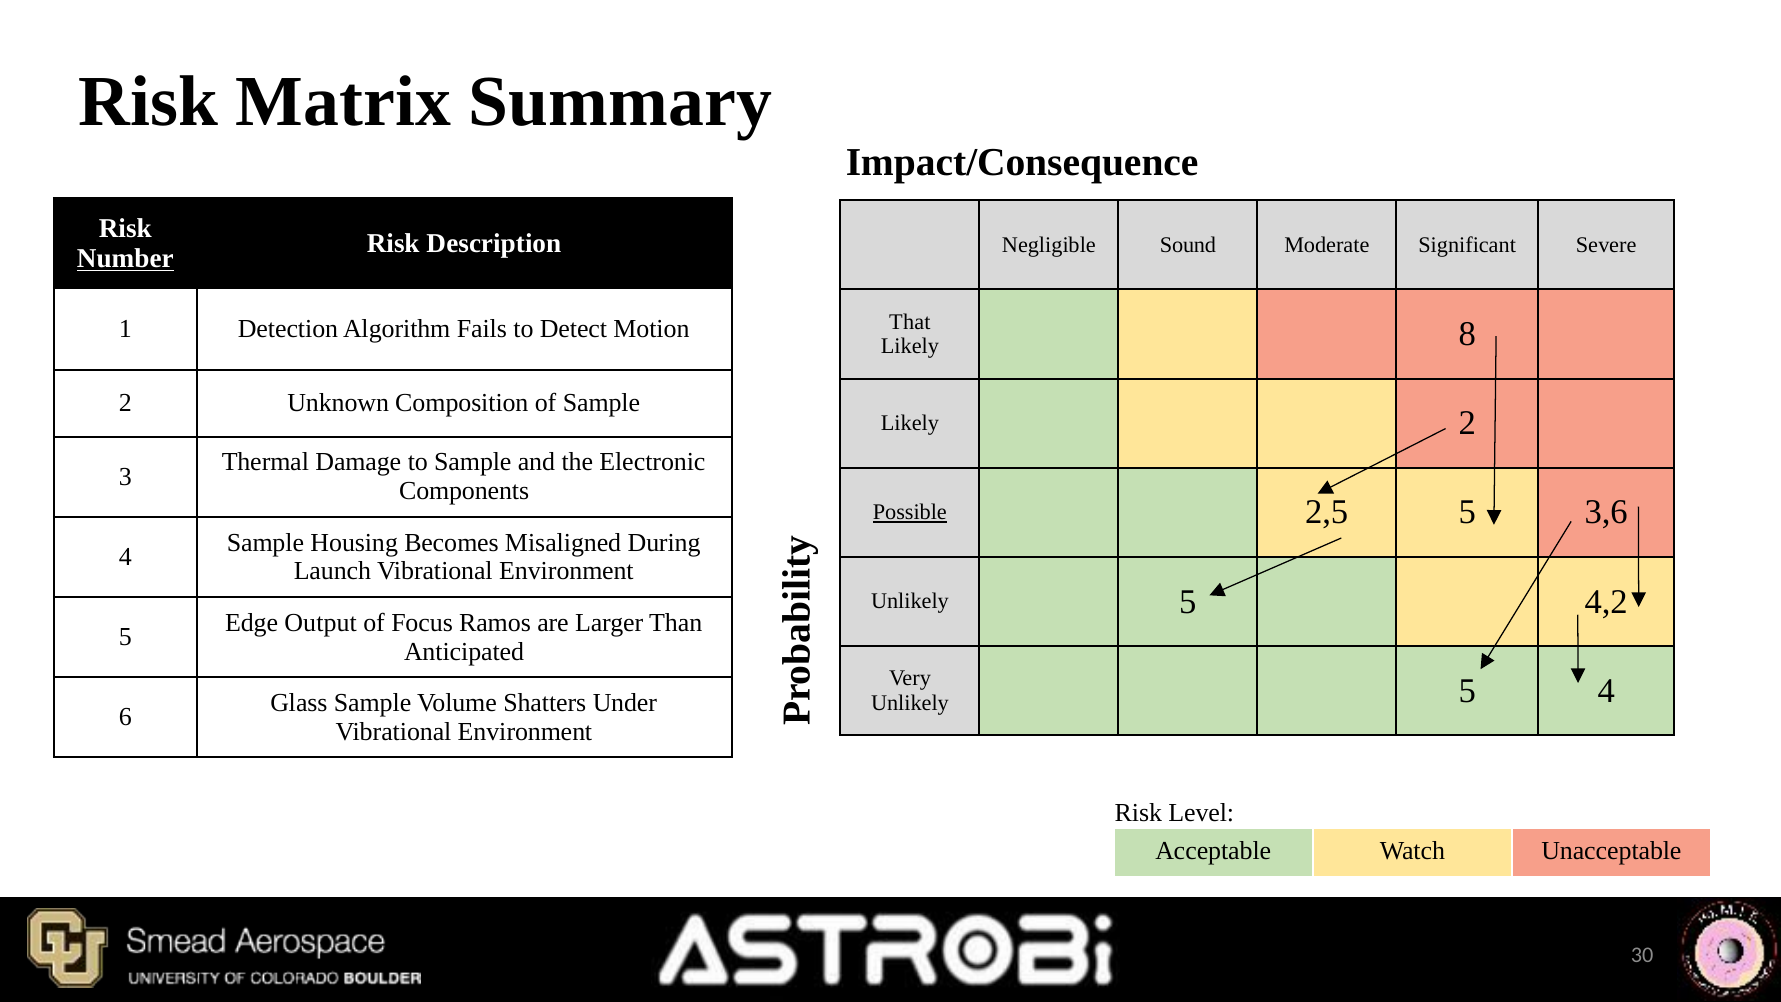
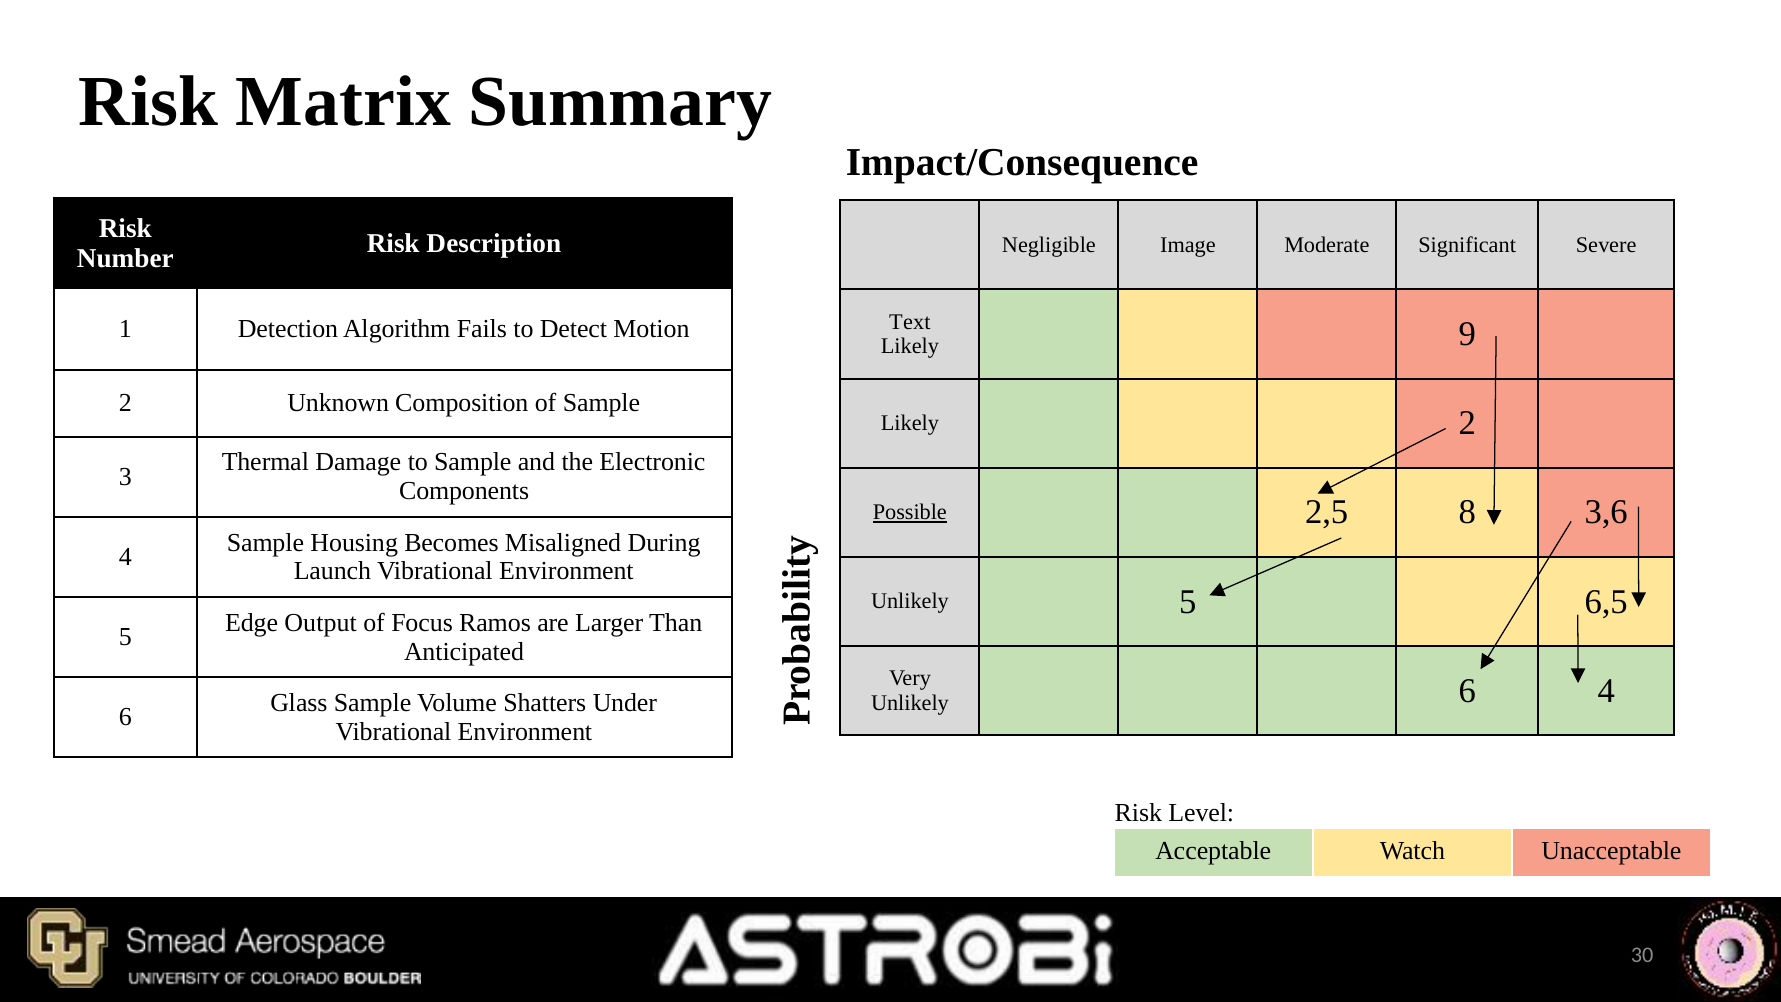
Sound: Sound -> Image (1188, 245)
Number underline: present -> none (125, 259)
That: That -> Text (910, 322)
8: 8 -> 9 (1467, 334)
2,5 5: 5 -> 8 (1467, 512)
4,2: 4,2 -> 6,5 (1606, 602)
5: 5 -> 6 (1467, 691)
